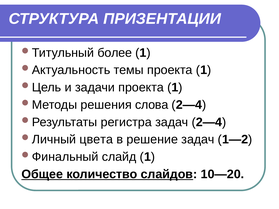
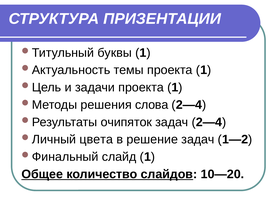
более: более -> буквы (115, 53)
регистра: регистра -> очипяток (126, 122)
